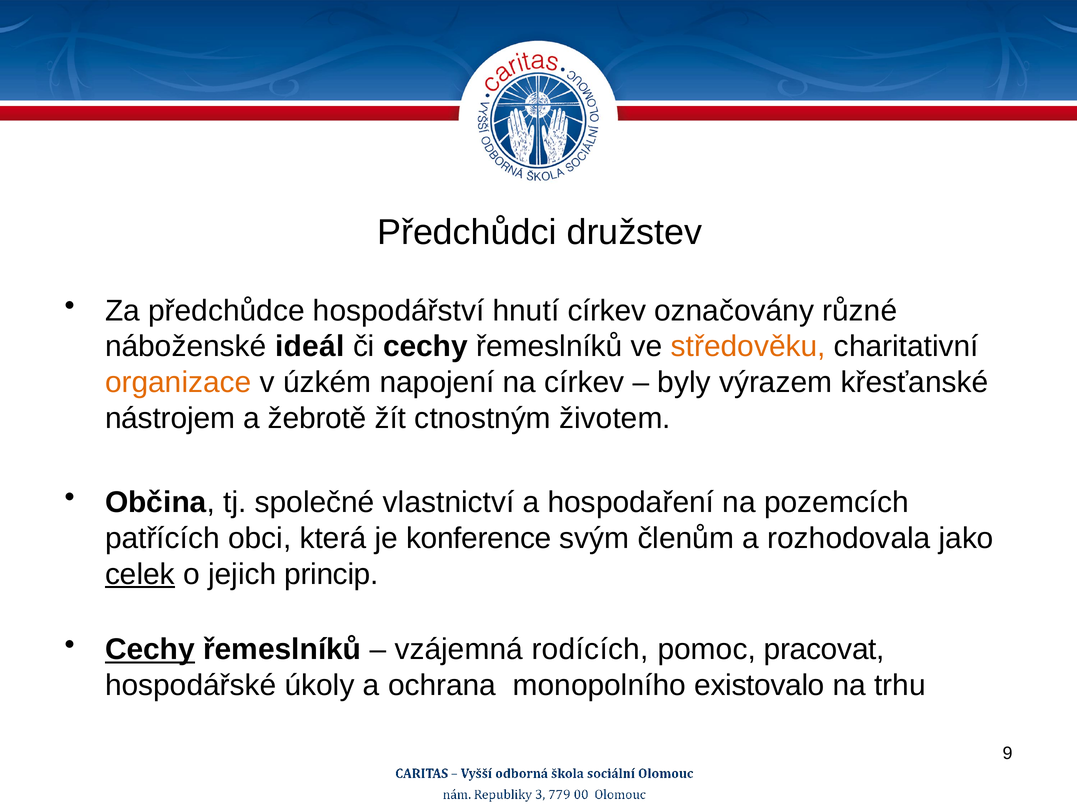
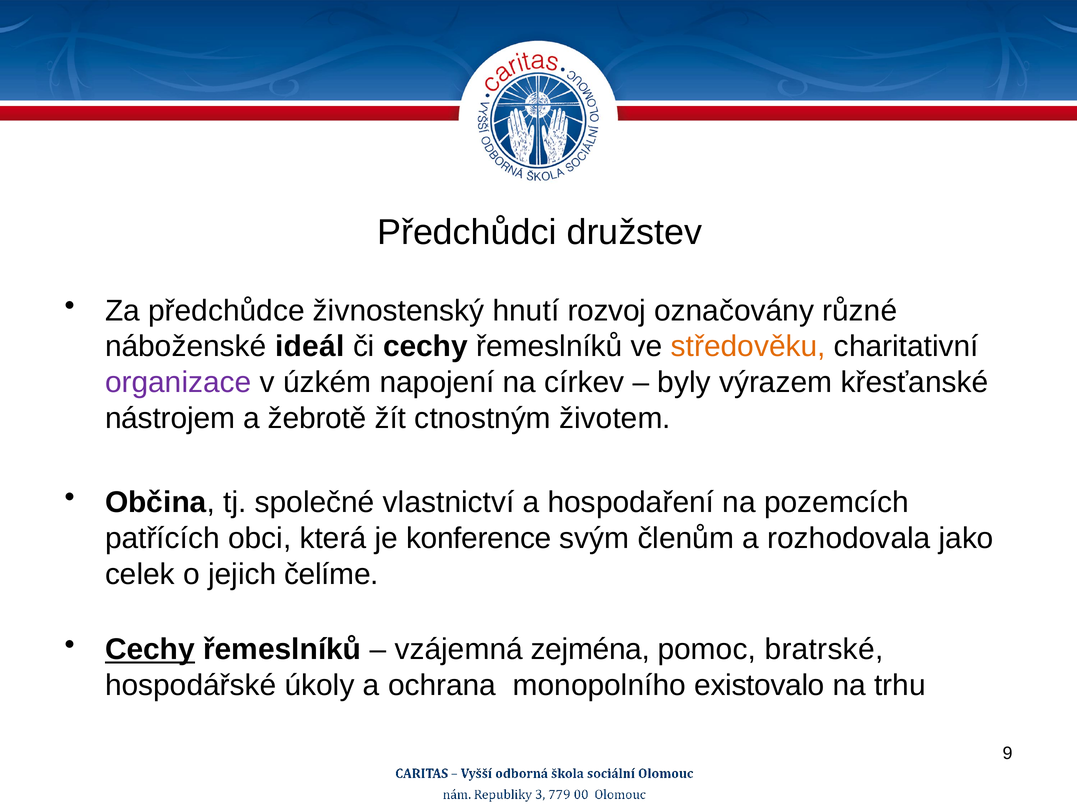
hospodářství: hospodářství -> živnostenský (399, 311)
hnutí církev: církev -> rozvoj (607, 311)
organizace colour: orange -> purple (178, 382)
celek underline: present -> none (140, 574)
princip: princip -> čelíme (331, 574)
rodících: rodících -> zejména (590, 649)
pracovat: pracovat -> bratrské (824, 649)
